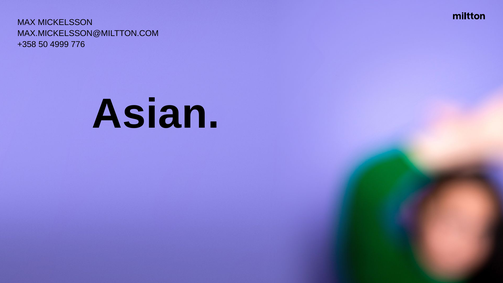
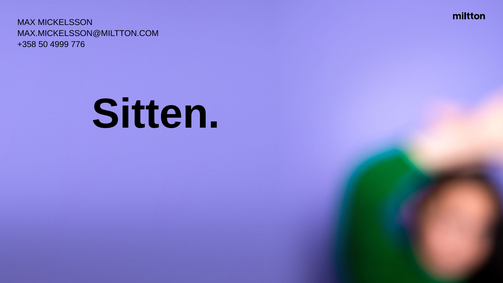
Asian: Asian -> Sitten (156, 114)
